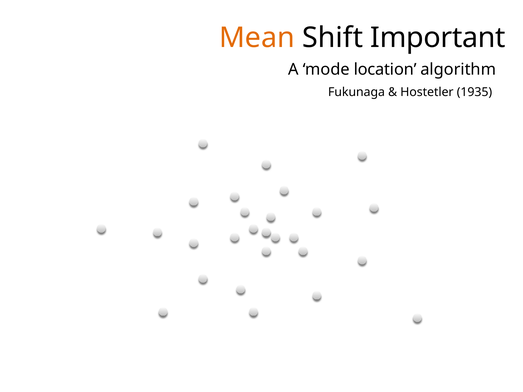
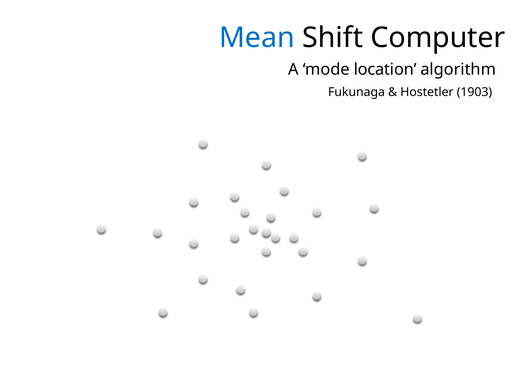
Mean colour: orange -> blue (257, 38)
Important: Important -> Computer (438, 38)
1935: 1935 -> 1903 (474, 92)
